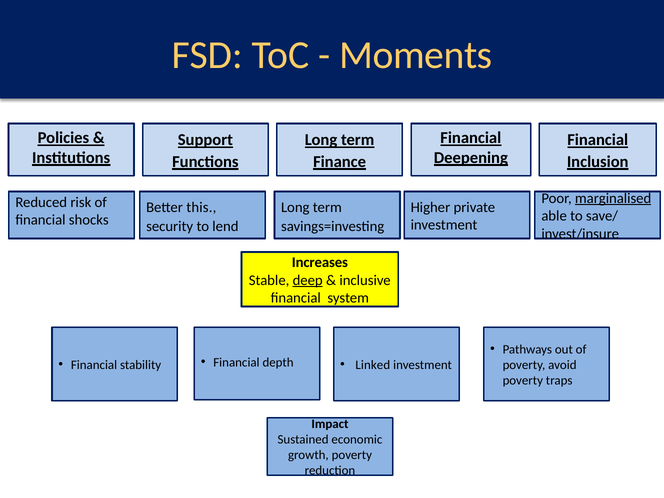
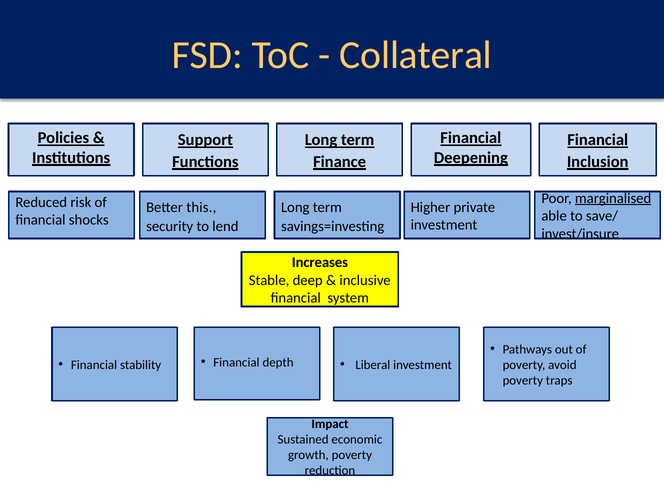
Moments: Moments -> Collateral (416, 55)
deep underline: present -> none (308, 280)
Linked: Linked -> Liberal (373, 365)
